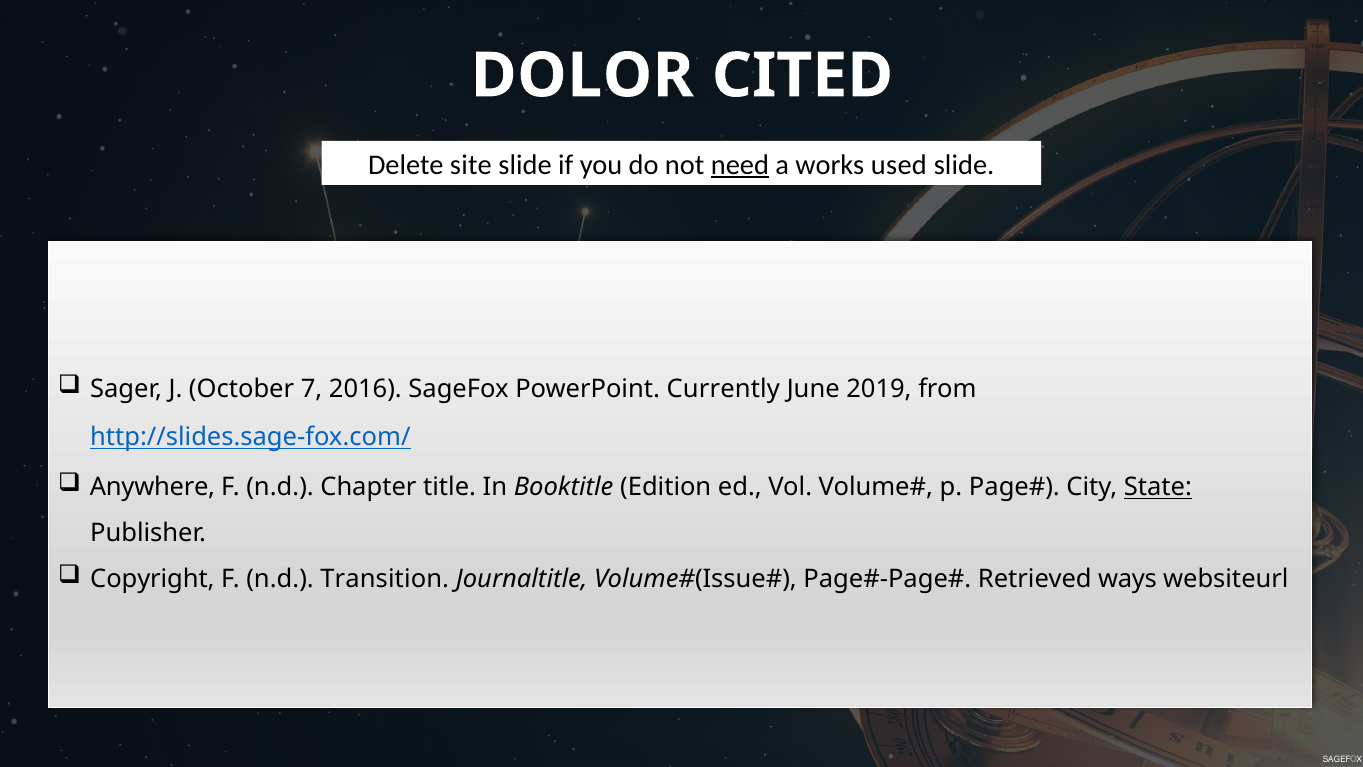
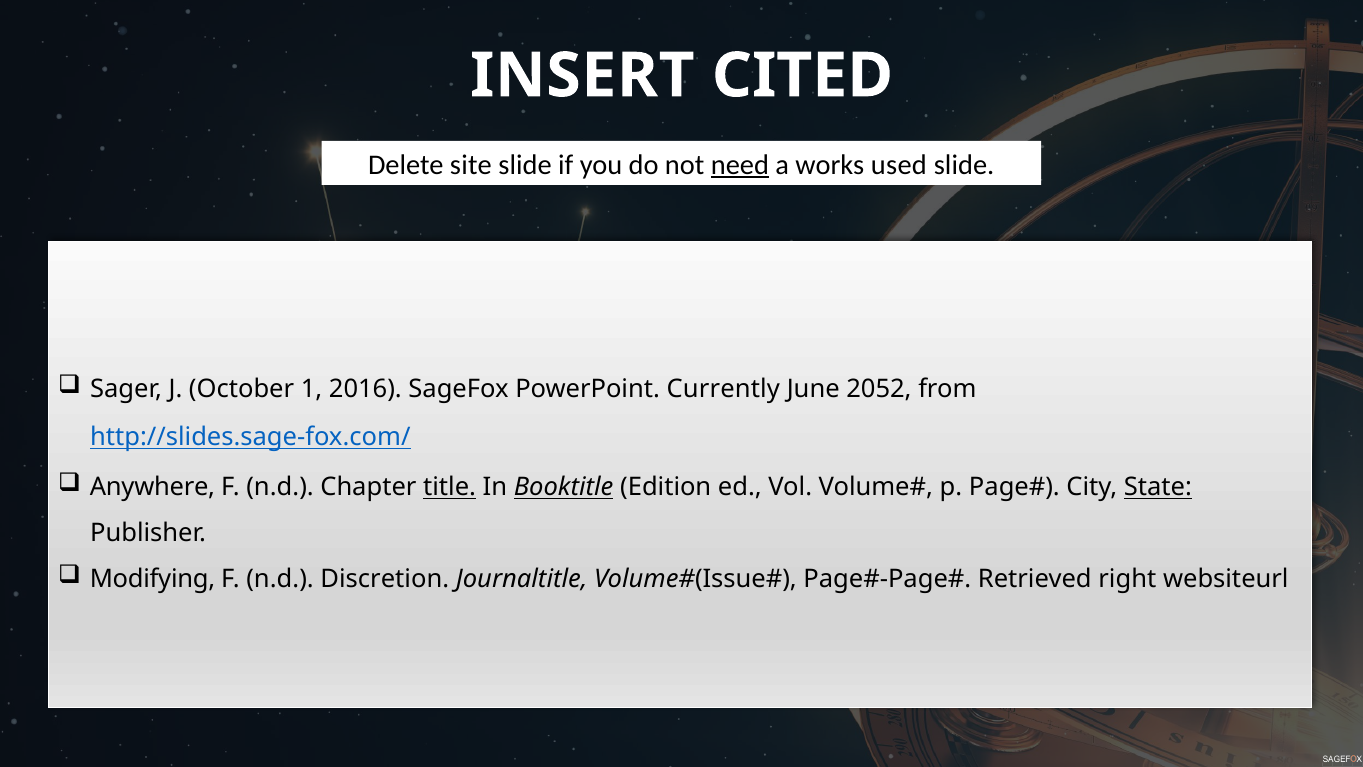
DOLOR: DOLOR -> INSERT (582, 76)
7: 7 -> 1 (312, 389)
2019: 2019 -> 2052 (879, 389)
title underline: none -> present (450, 487)
Booktitle underline: none -> present (564, 487)
Copyright: Copyright -> Modifying (152, 579)
Transition: Transition -> Discretion (385, 579)
ways: ways -> right (1127, 579)
